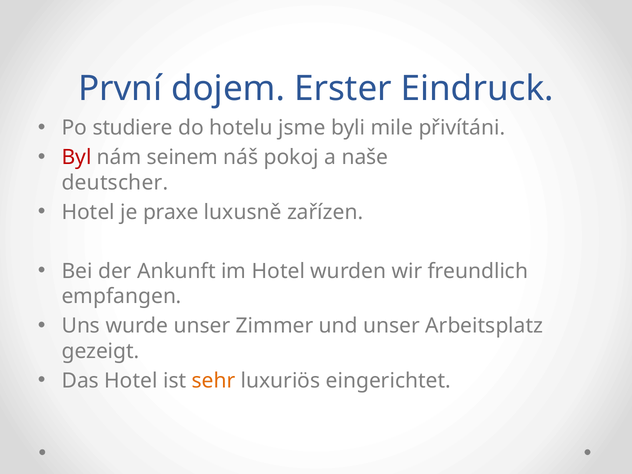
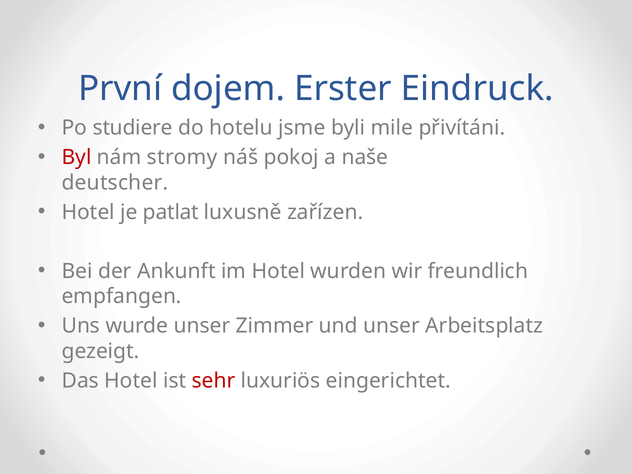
seinem: seinem -> stromy (182, 157)
praxe: praxe -> patlat (171, 212)
sehr colour: orange -> red (214, 381)
